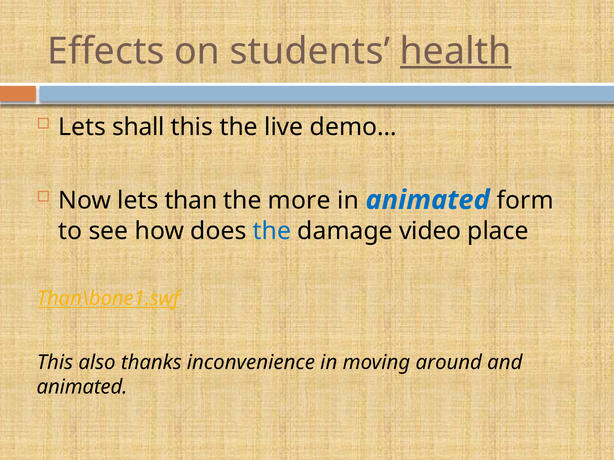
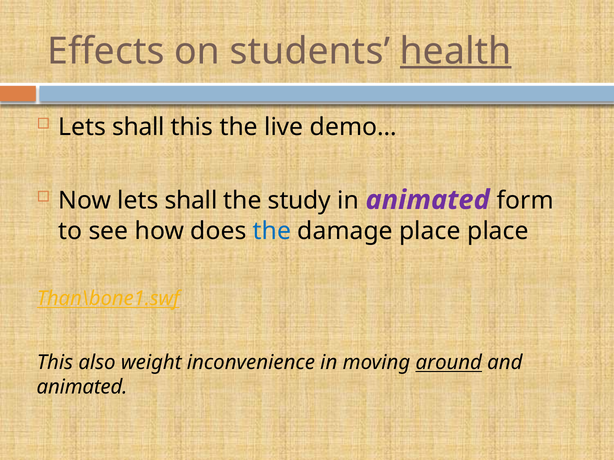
Now lets than: than -> shall (191, 201)
more: more -> study (299, 201)
animated colour: blue -> purple (428, 200)
damage video: video -> place (430, 231)
thanks: thanks -> weight (151, 363)
around underline: none -> present (449, 363)
